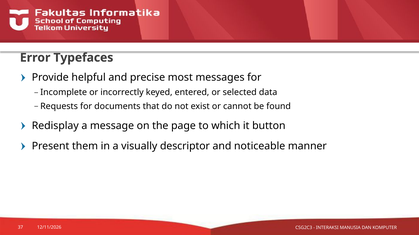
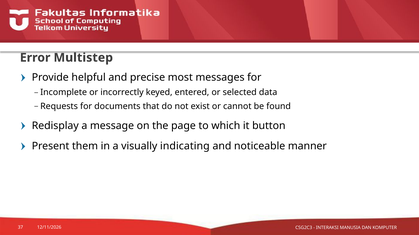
Typefaces: Typefaces -> Multistep (83, 58)
descriptor: descriptor -> indicating (185, 146)
